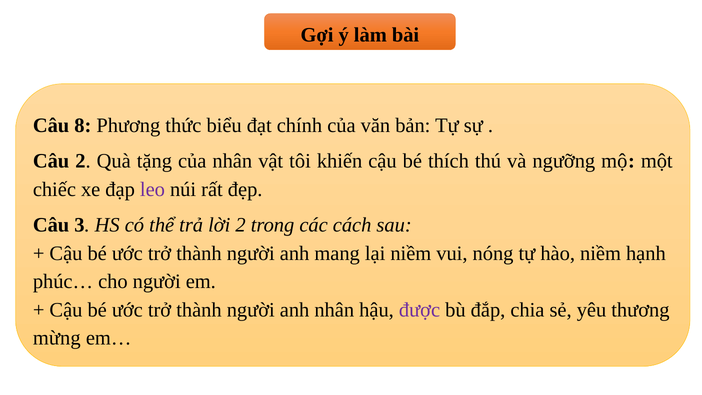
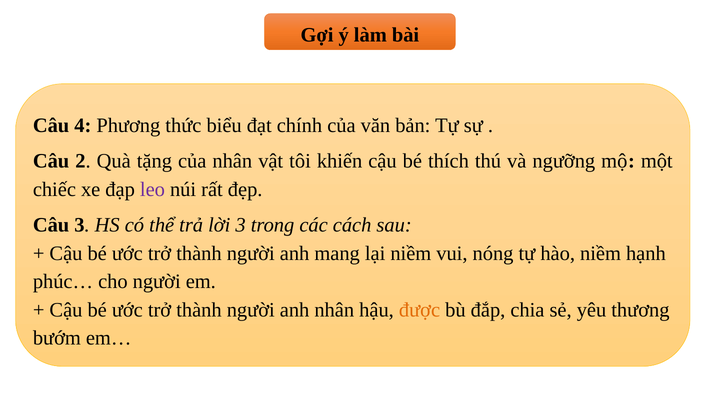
8: 8 -> 4 (83, 126)
lời 2: 2 -> 3 (241, 225)
được colour: purple -> orange (420, 310)
mừng: mừng -> bướm (57, 338)
